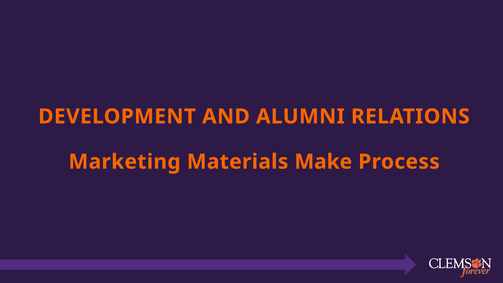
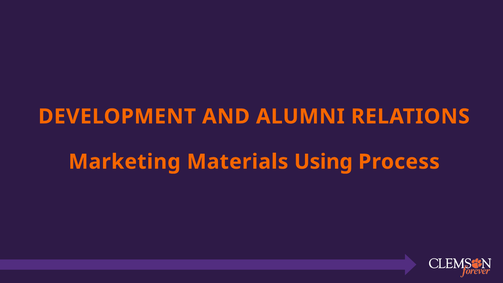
Make: Make -> Using (323, 162)
